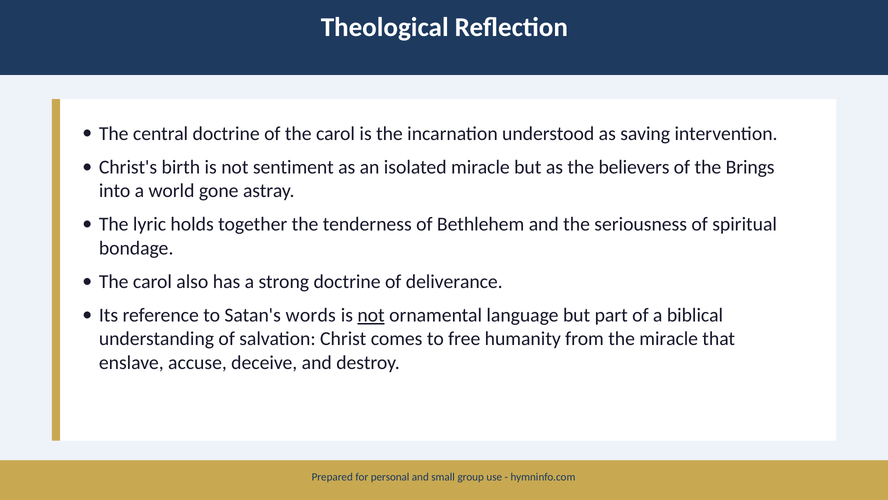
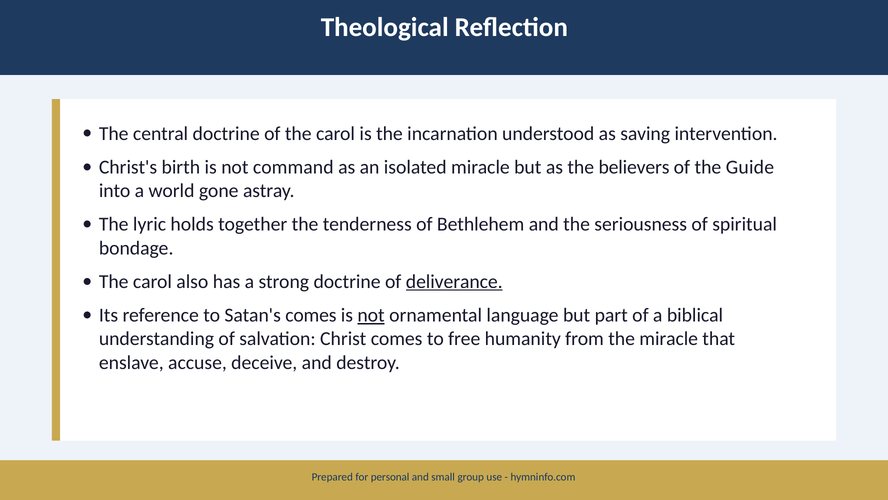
sentiment: sentiment -> command (293, 167)
Brings: Brings -> Guide (750, 167)
deliverance underline: none -> present (454, 281)
Satan's words: words -> comes (311, 315)
